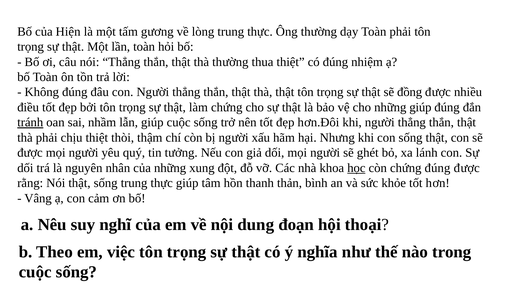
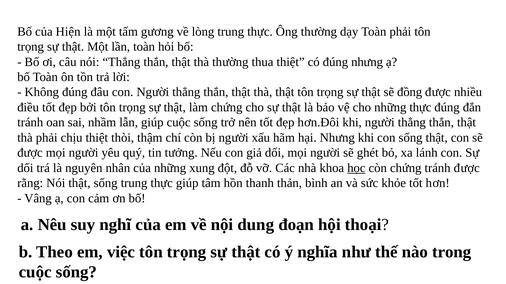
đúng nhiệm: nhiệm -> nhưng (367, 62)
những giúp: giúp -> thực (420, 108)
tránh underline: present -> none (30, 123)
chứng đúng: đúng -> tránh (438, 168)
